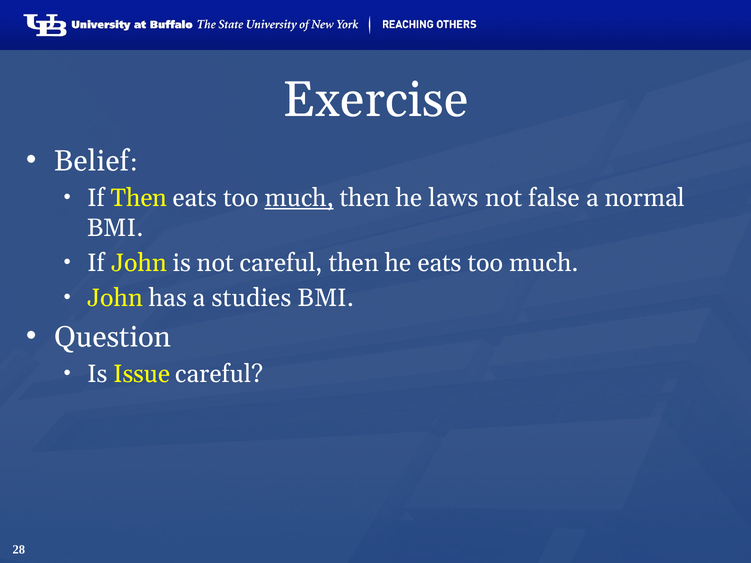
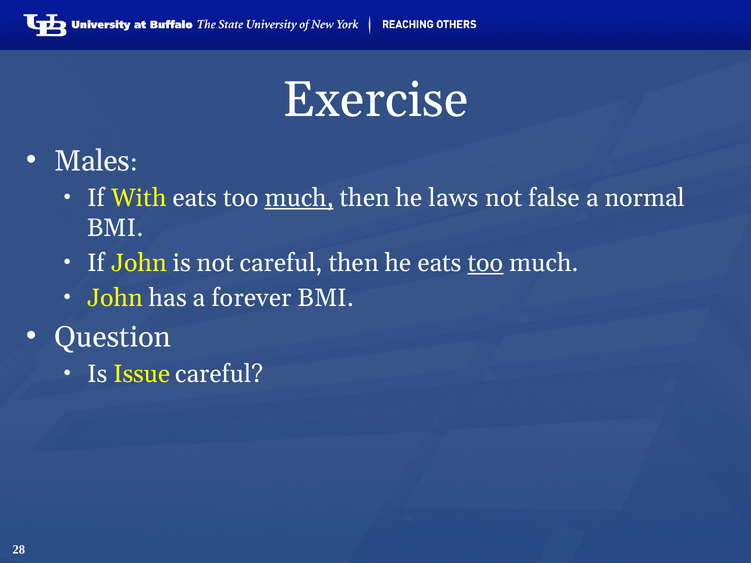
Belief: Belief -> Males (92, 161)
If Then: Then -> With (139, 198)
too underline: none -> present (486, 263)
studies: studies -> forever (252, 298)
